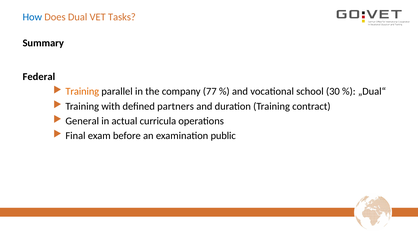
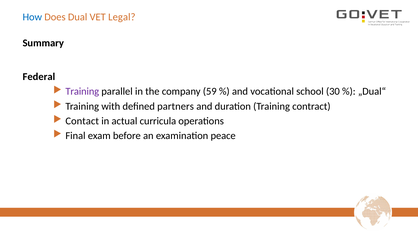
Tasks: Tasks -> Legal (122, 17)
Training colour: orange -> purple (82, 92)
77: 77 -> 59 (210, 92)
General: General -> Contact (82, 121)
public: public -> peace (223, 136)
